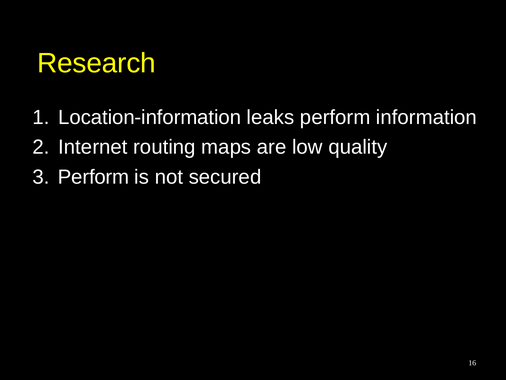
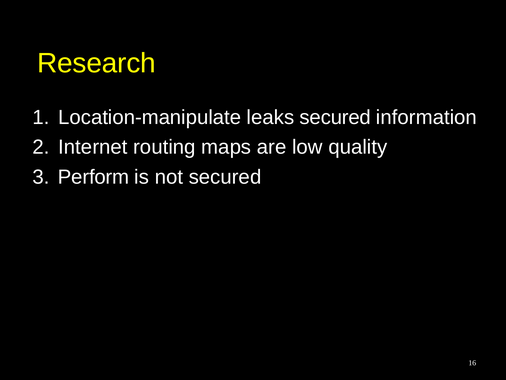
Location-information: Location-information -> Location-manipulate (150, 117)
leaks perform: perform -> secured (335, 117)
